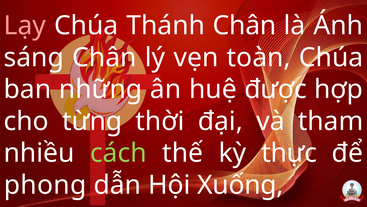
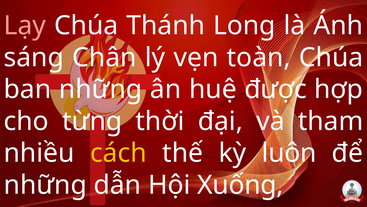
Thánh Chân: Chân -> Long (244, 26)
cách colour: light green -> yellow (118, 153)
thực: thực -> luôn (289, 153)
phong: phong -> những (45, 185)
